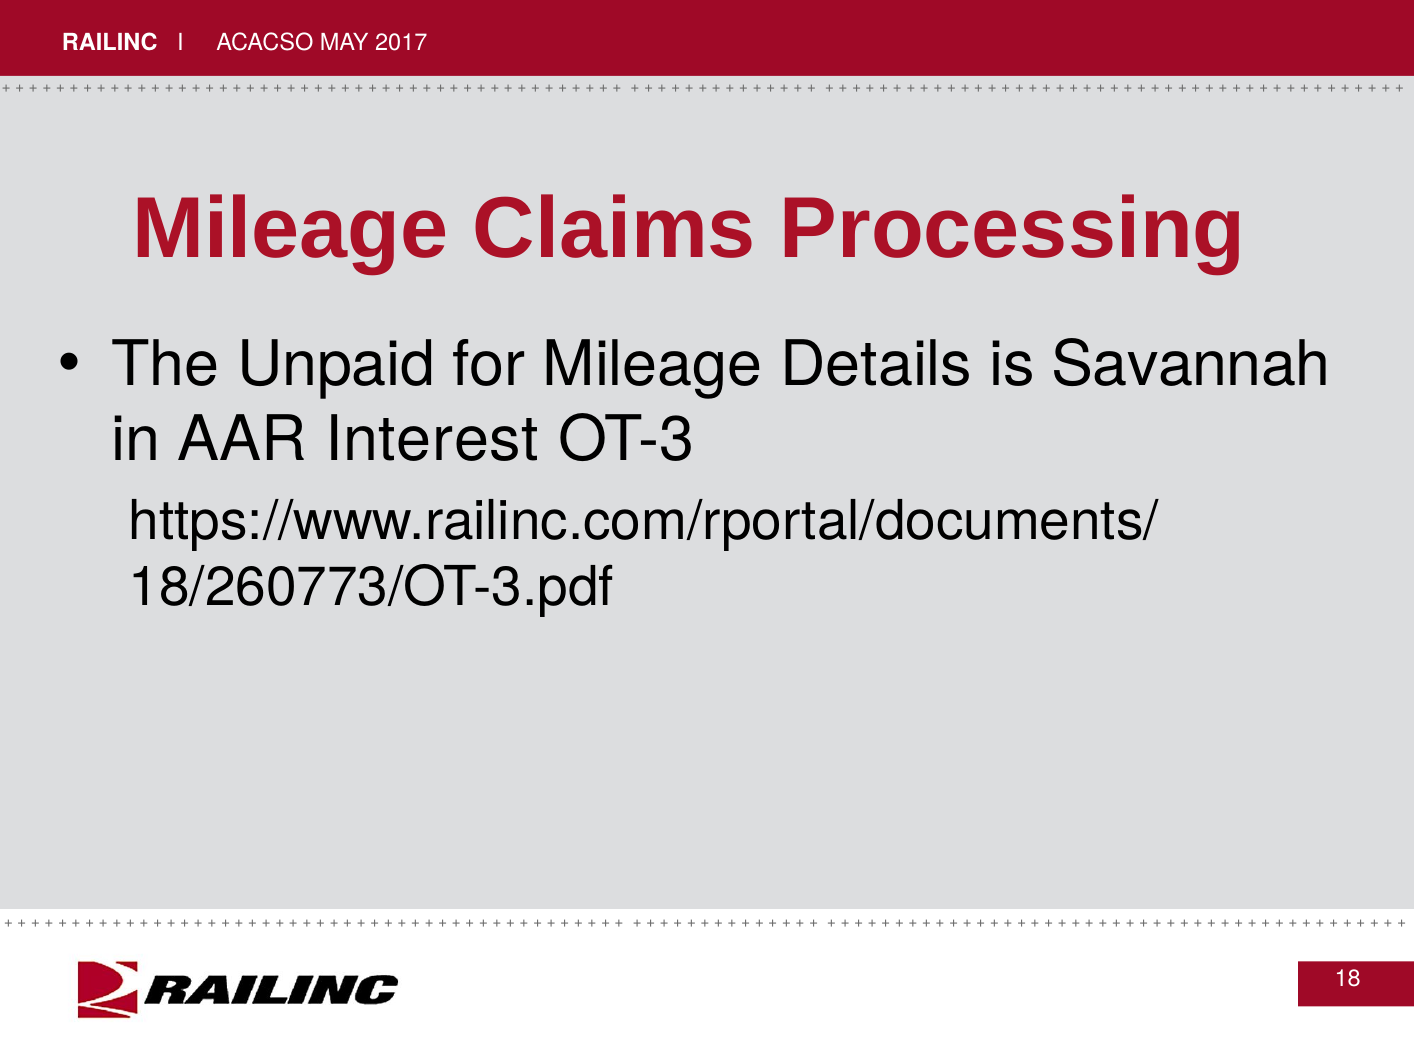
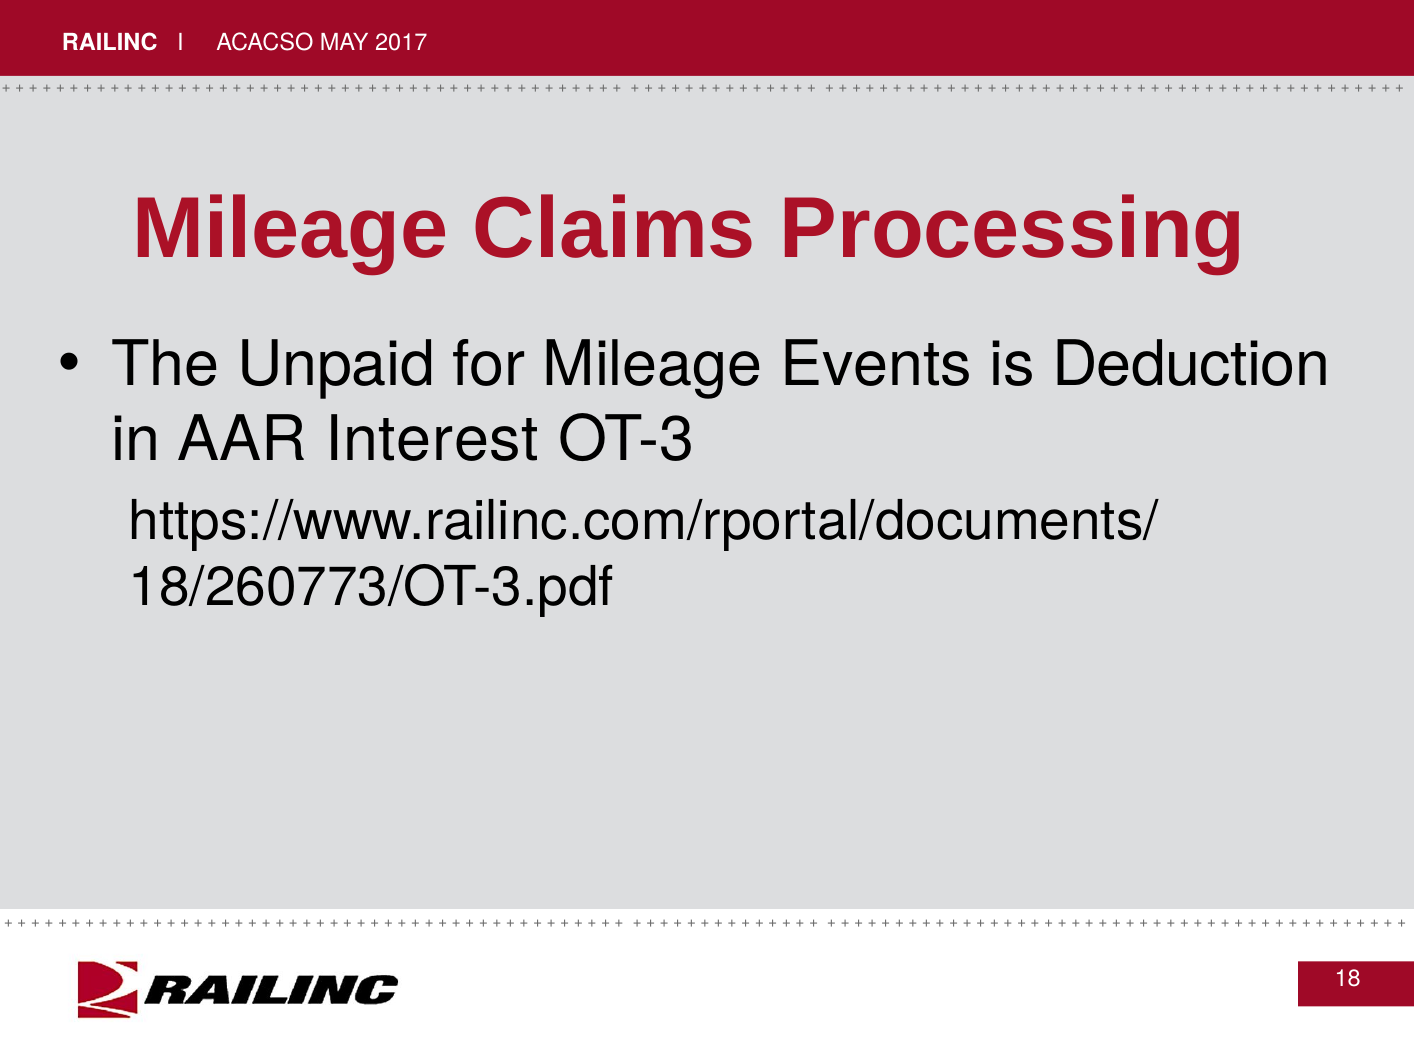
Details: Details -> Events (876, 365)
Savannah: Savannah -> Deduction (1191, 365)
